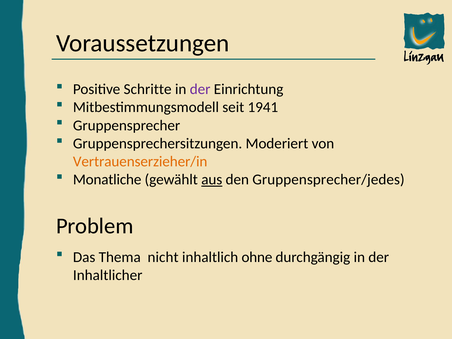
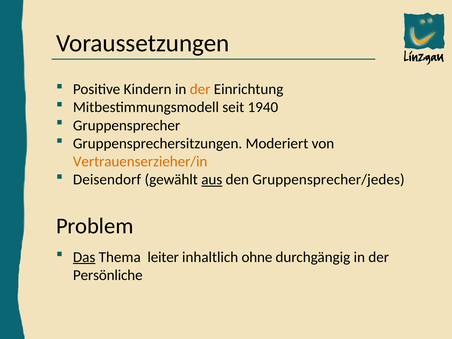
Schritte: Schritte -> Kindern (148, 89)
der colour: purple -> orange (200, 89)
1941: 1941 -> 1940 (263, 107)
Monatliche: Monatliche -> Deisendorf (107, 180)
Das underline: none -> present (84, 257)
nicht: nicht -> leiter (163, 257)
Inhaltlicher: Inhaltlicher -> Persönliche (108, 275)
